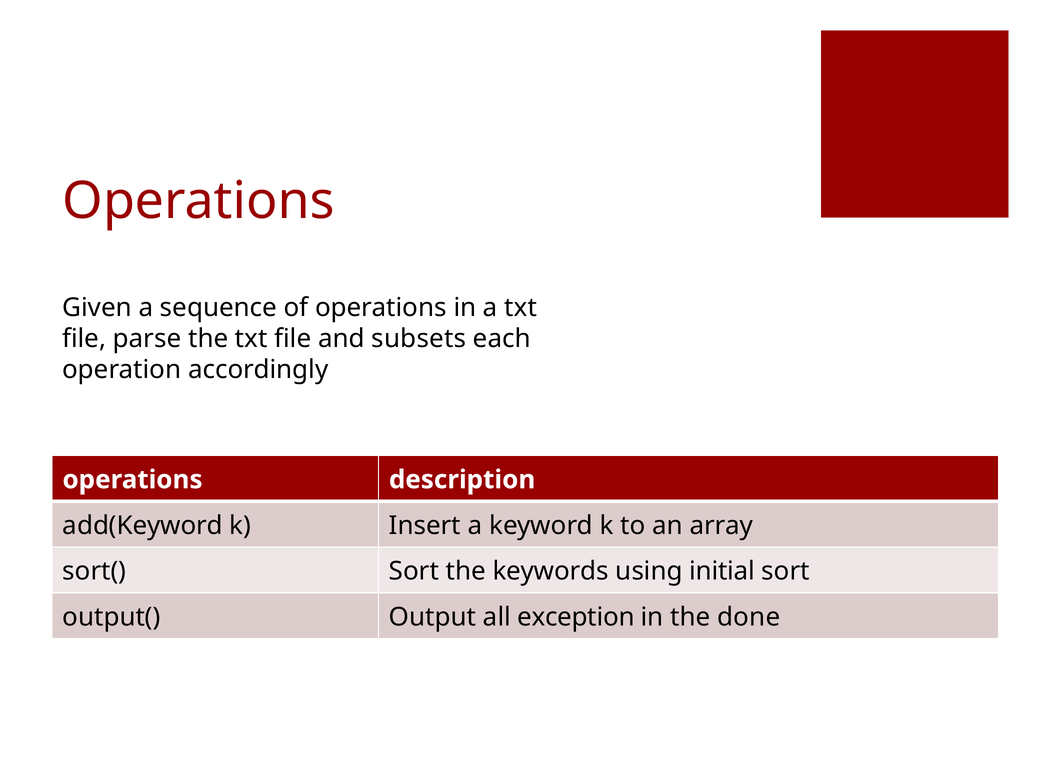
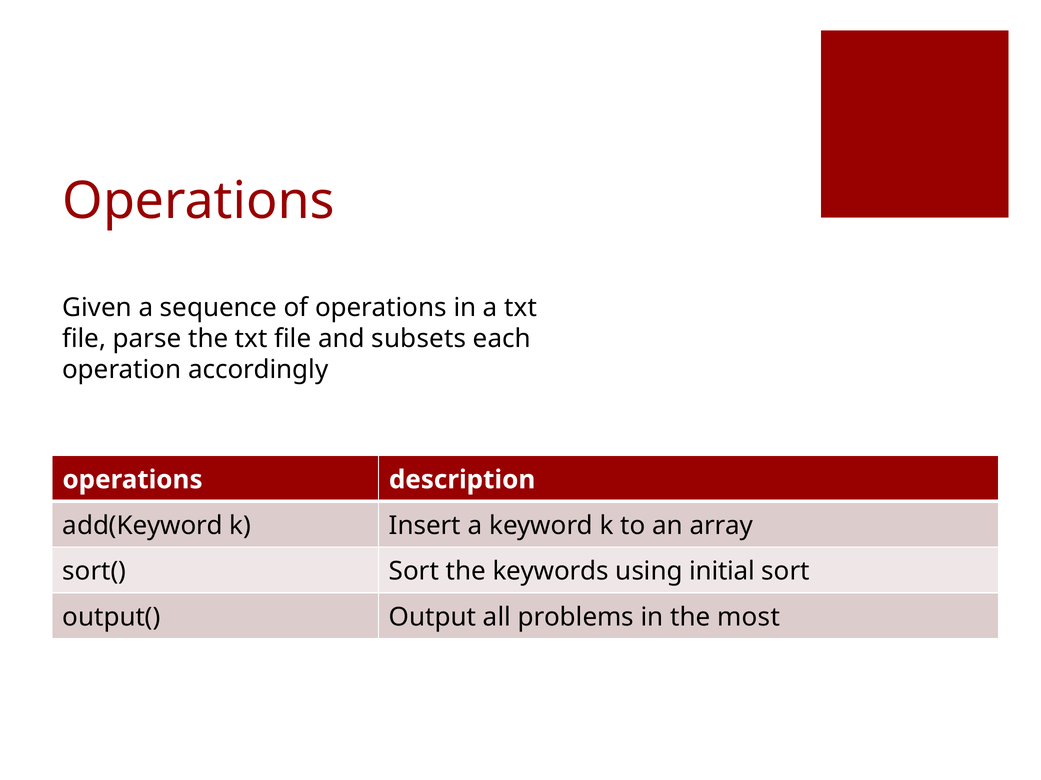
exception: exception -> problems (576, 618)
done: done -> most (749, 618)
